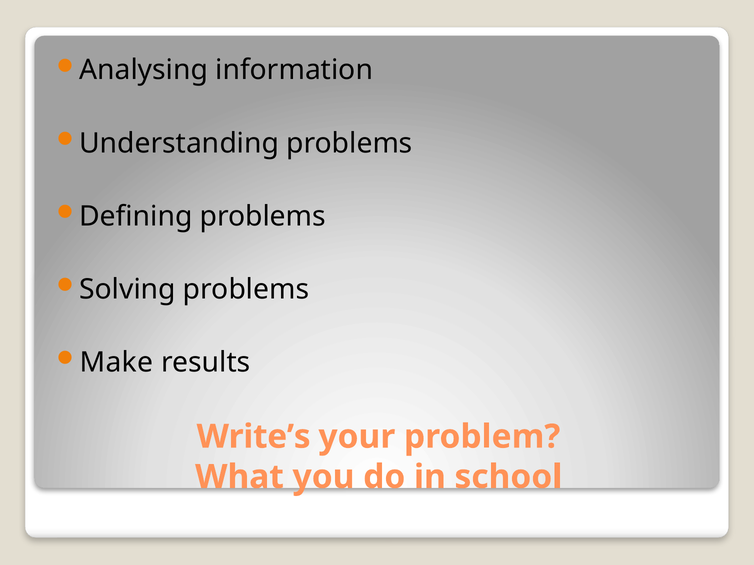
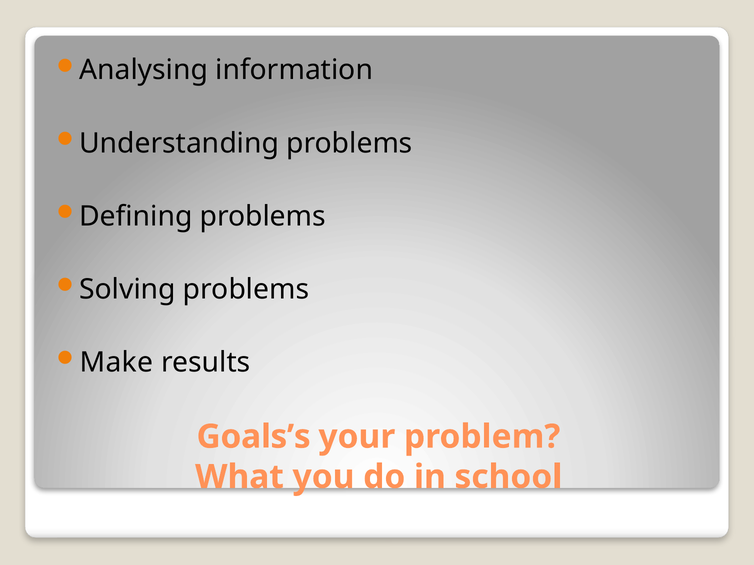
Write’s: Write’s -> Goals’s (254, 437)
